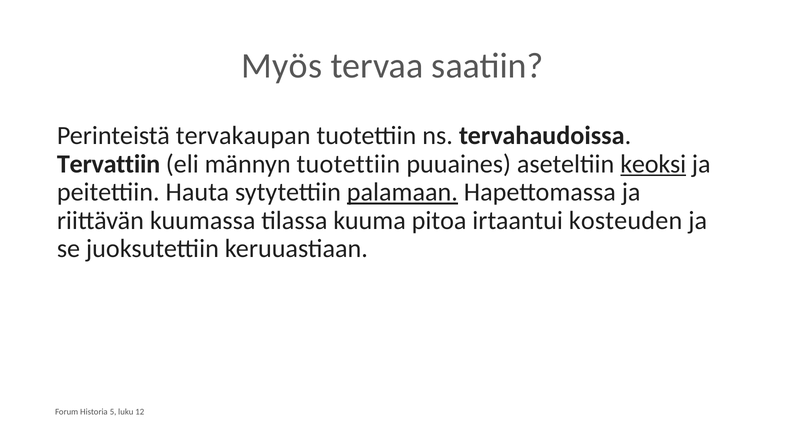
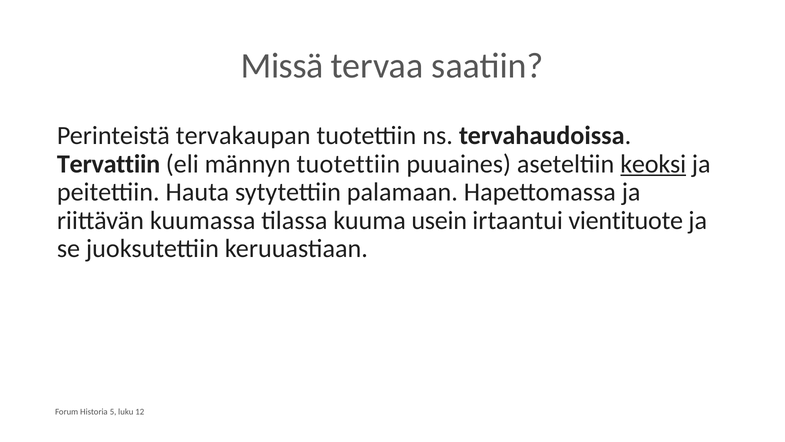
Myös: Myös -> Missä (282, 66)
palamaan underline: present -> none (402, 192)
pitoa: pitoa -> usein (439, 220)
kosteuden: kosteuden -> vientituote (626, 220)
